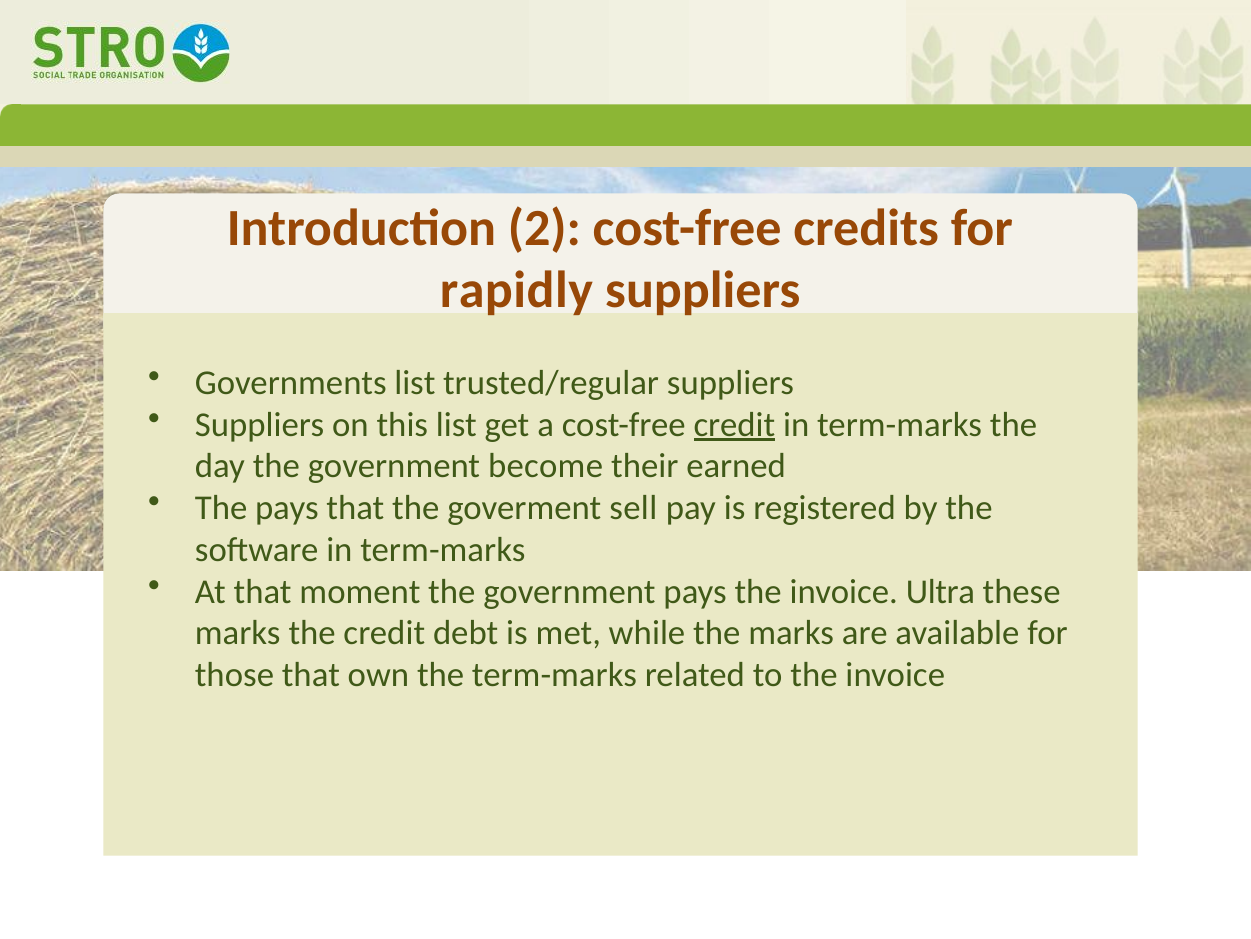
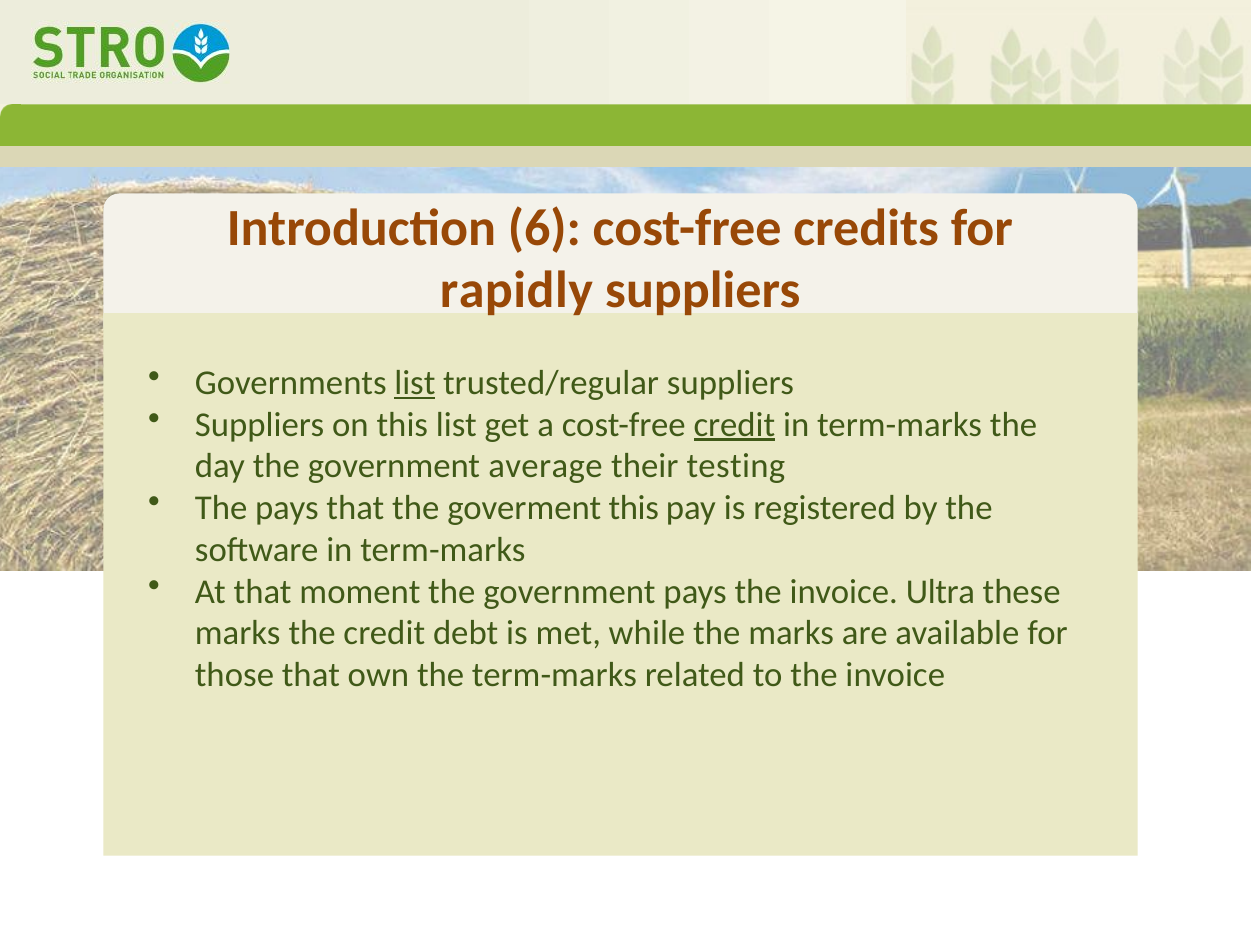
2: 2 -> 6 (544, 228)
list underline: none -> present (415, 382)
become: become -> average (545, 466)
earned: earned -> testing (736, 466)
goverment sell: sell -> this (634, 508)
